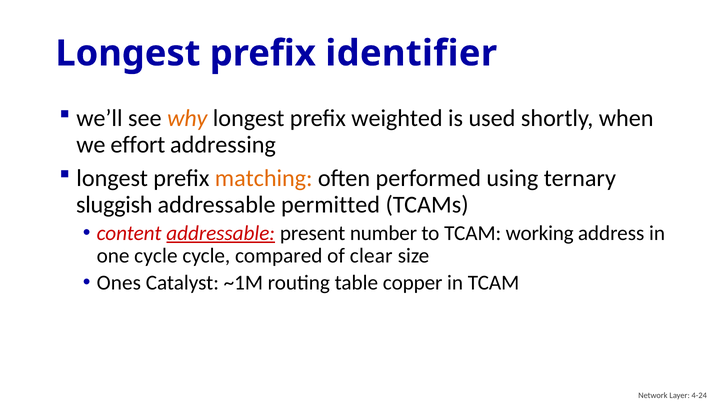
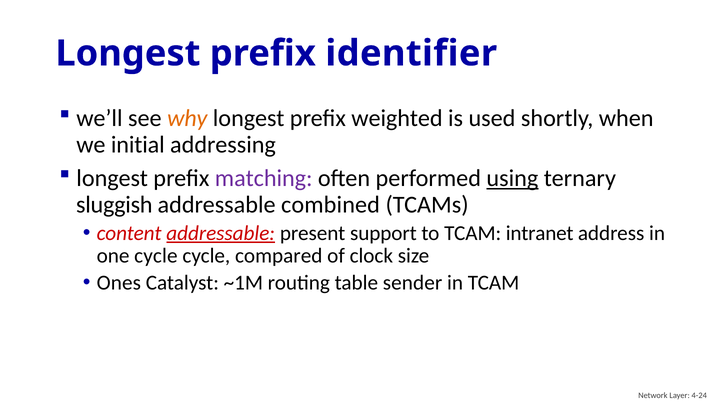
effort: effort -> initial (138, 144)
matching colour: orange -> purple (264, 178)
using underline: none -> present (512, 178)
permitted: permitted -> combined (331, 204)
number: number -> support (383, 233)
working: working -> intranet (540, 233)
clear: clear -> clock (371, 256)
copper: copper -> sender (413, 282)
